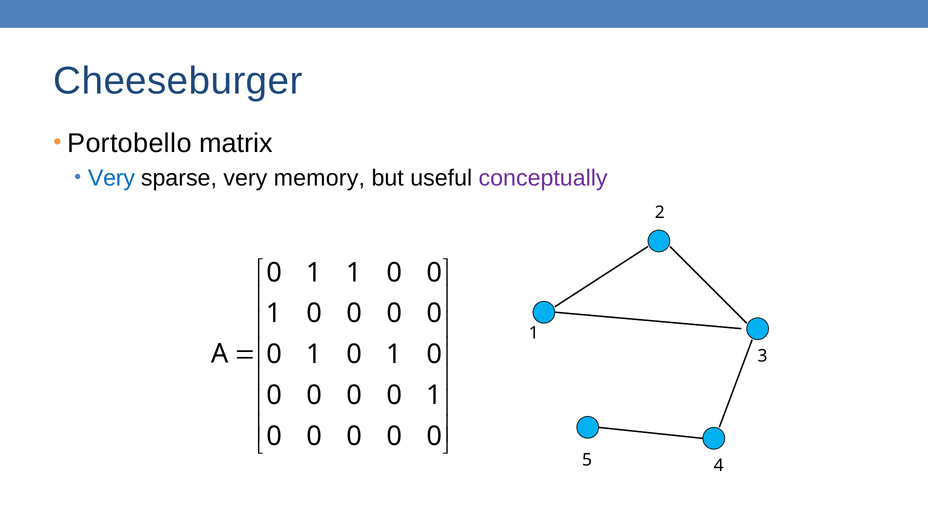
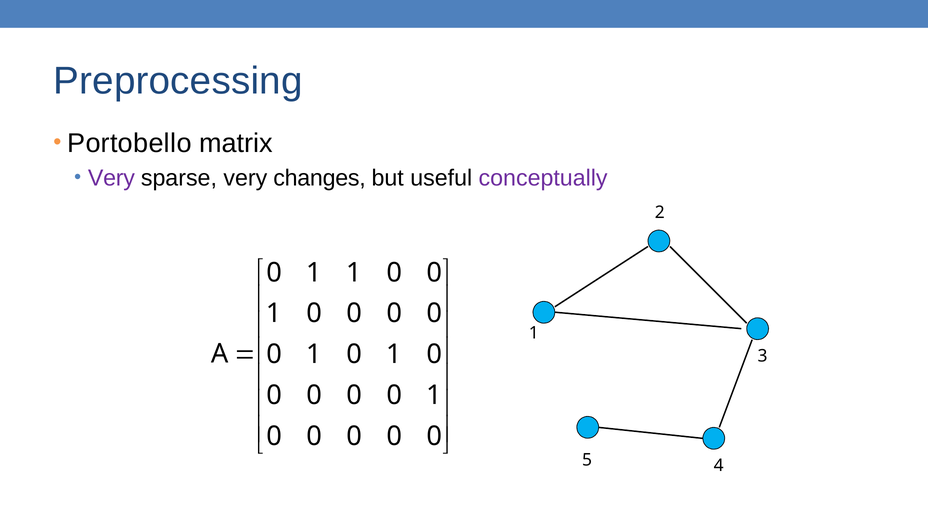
Cheeseburger: Cheeseburger -> Preprocessing (178, 81)
Very colour: blue -> purple (111, 178)
memory: memory -> changes (320, 178)
